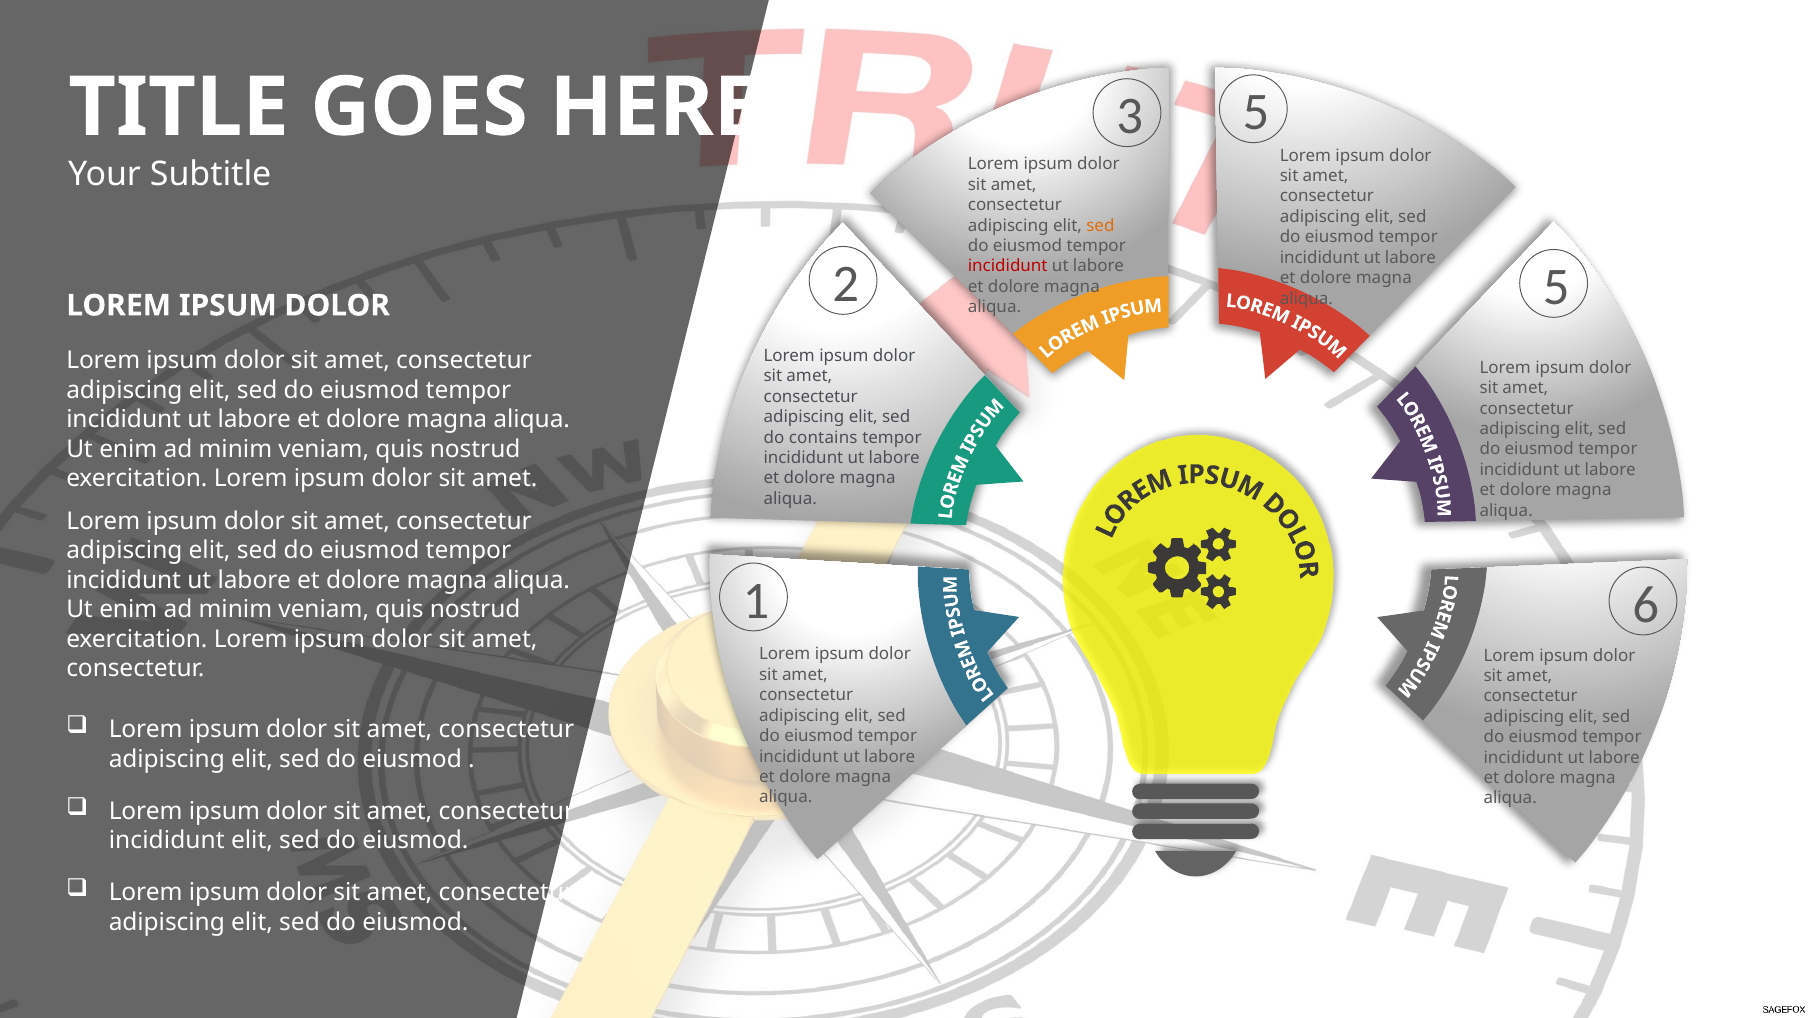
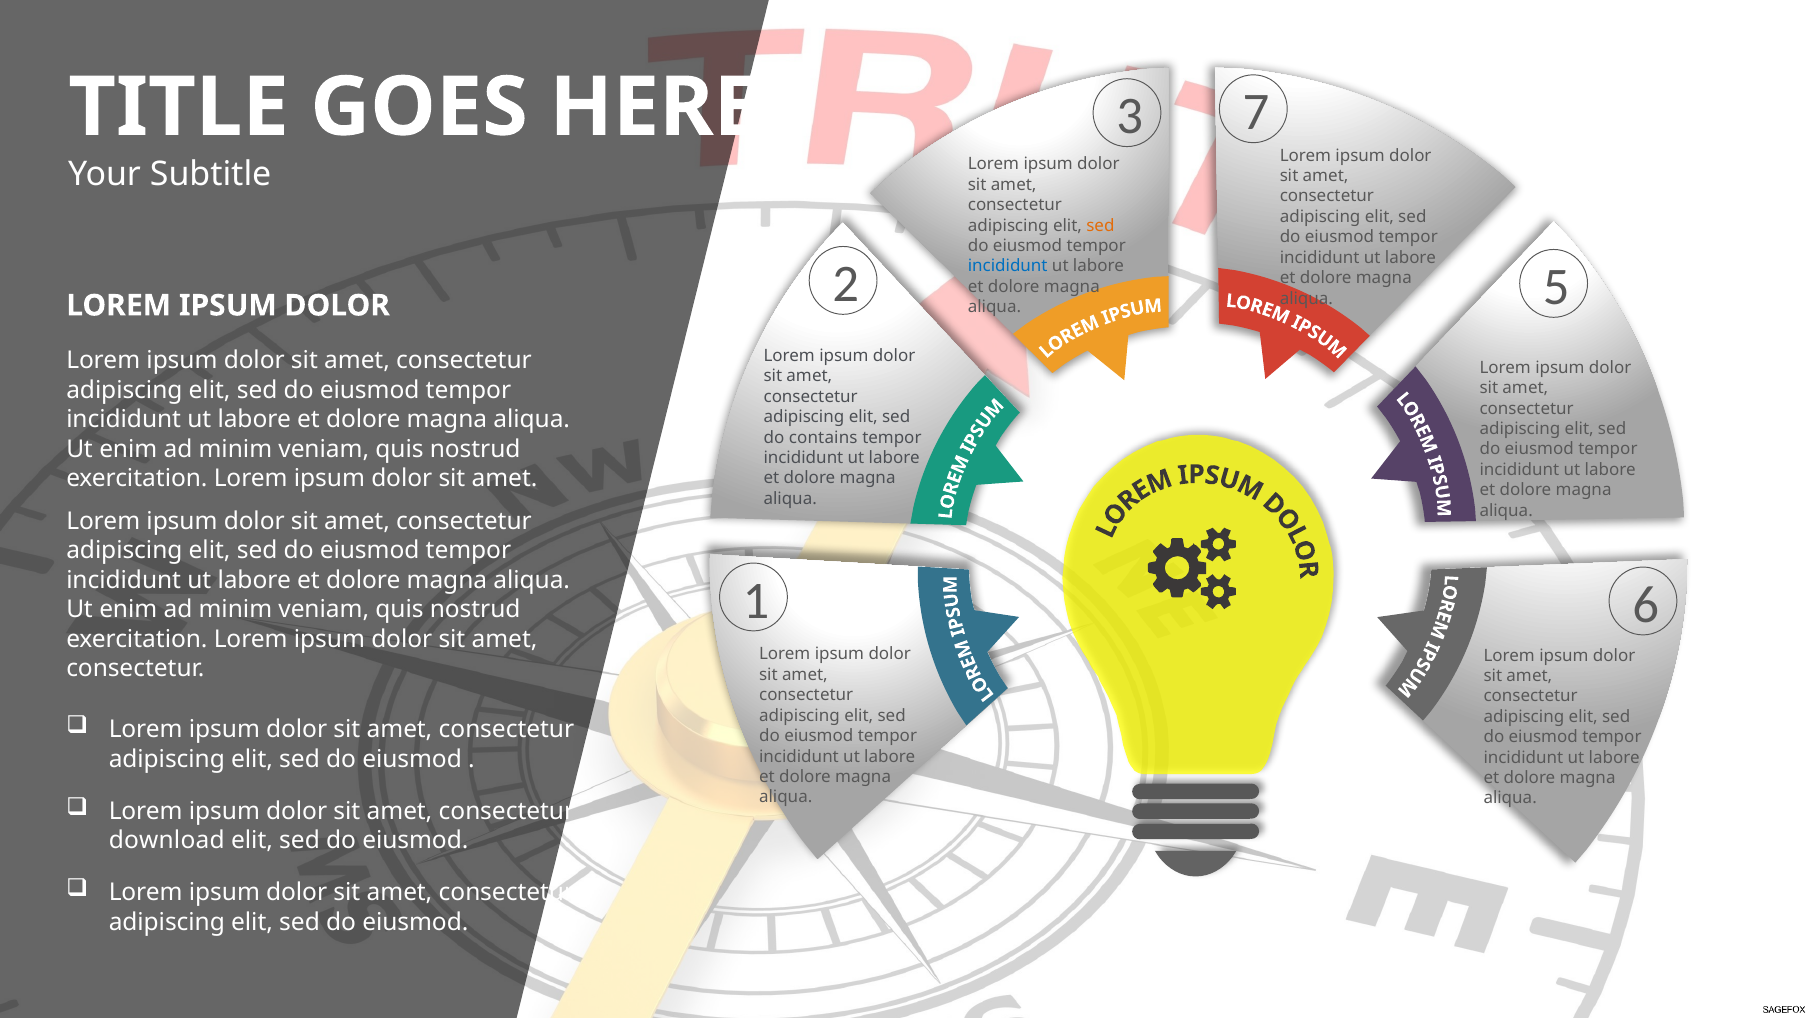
5: 5 -> 7 (1256, 112)
incididunt colour: red -> blue (1008, 266)
incididunt: incididunt -> download (167, 840)
